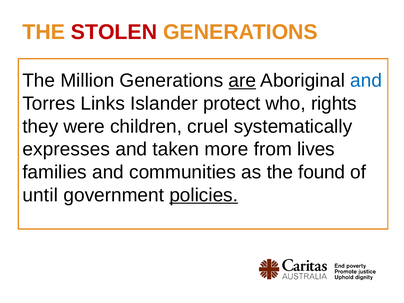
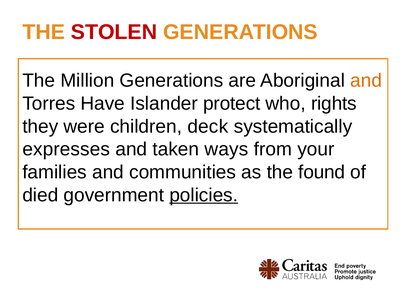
are underline: present -> none (242, 81)
and colour: blue -> orange (366, 81)
Links: Links -> Have (103, 104)
cruel: cruel -> deck (208, 126)
more: more -> ways (226, 149)
lives: lives -> your (316, 149)
until: until -> died (40, 195)
